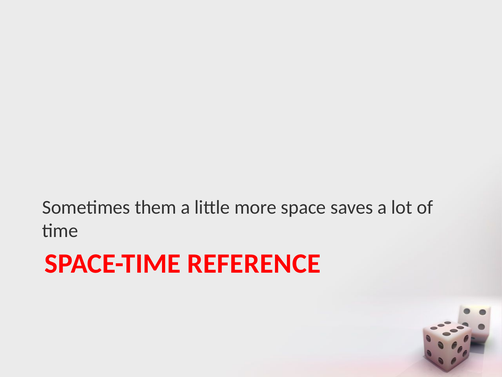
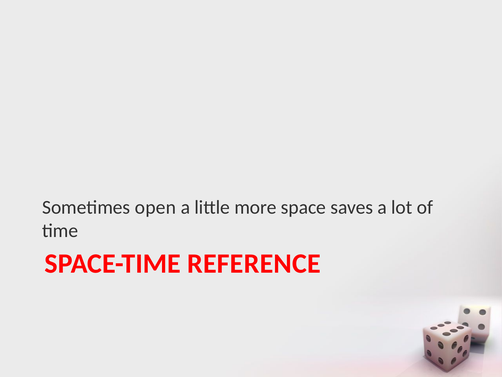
them: them -> open (155, 207)
